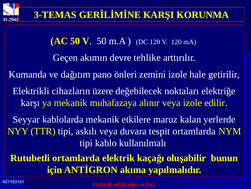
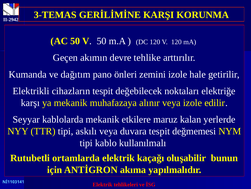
cihazların üzere: üzere -> tespit (103, 91)
tespit ortamlarda: ortamlarda -> değmemesi (194, 131)
